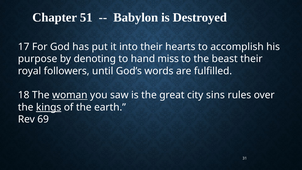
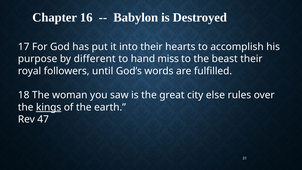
51: 51 -> 16 (86, 17)
denoting: denoting -> different (95, 59)
woman underline: present -> none (70, 95)
sins: sins -> else (215, 95)
69: 69 -> 47 (43, 119)
